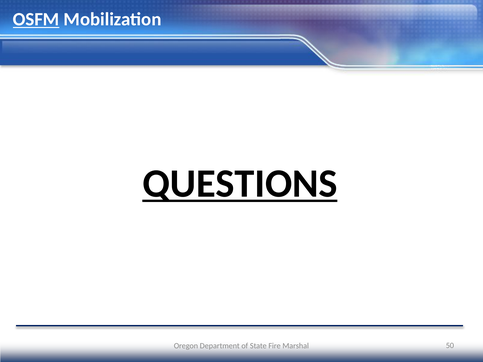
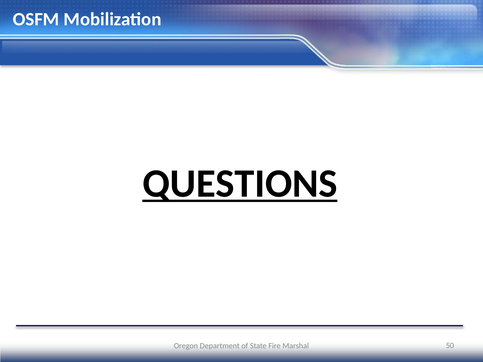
OSFM underline: present -> none (36, 19)
